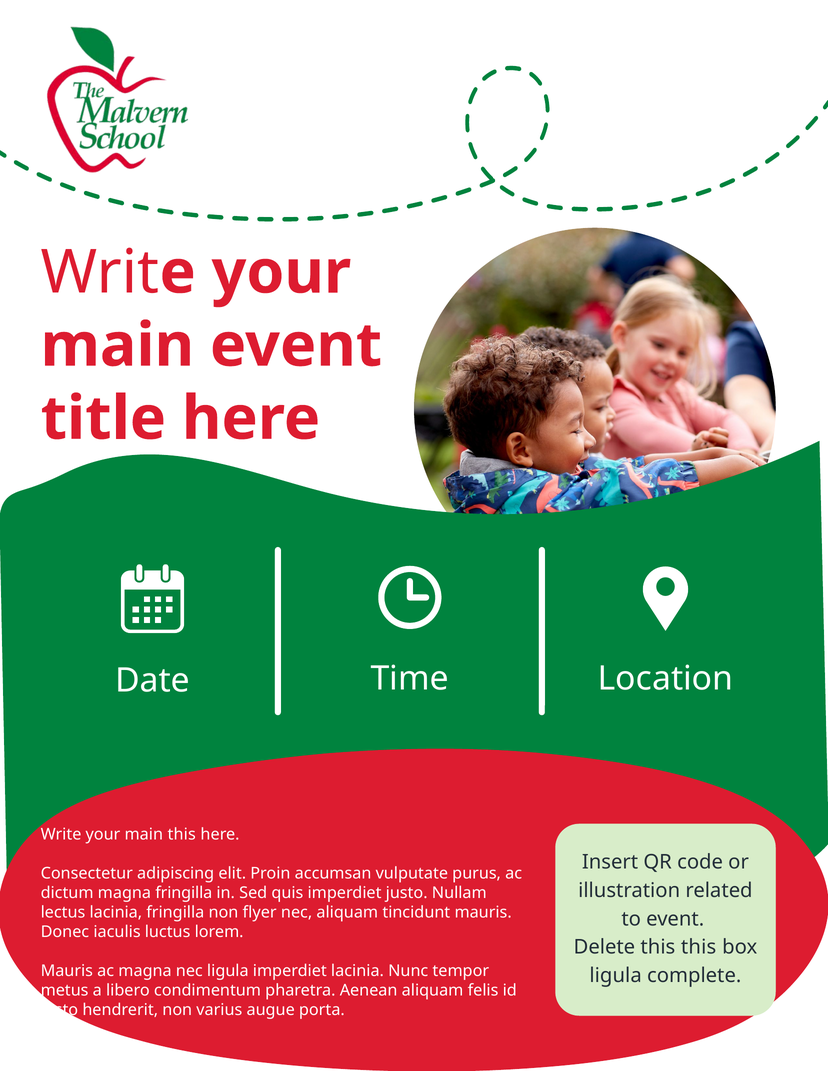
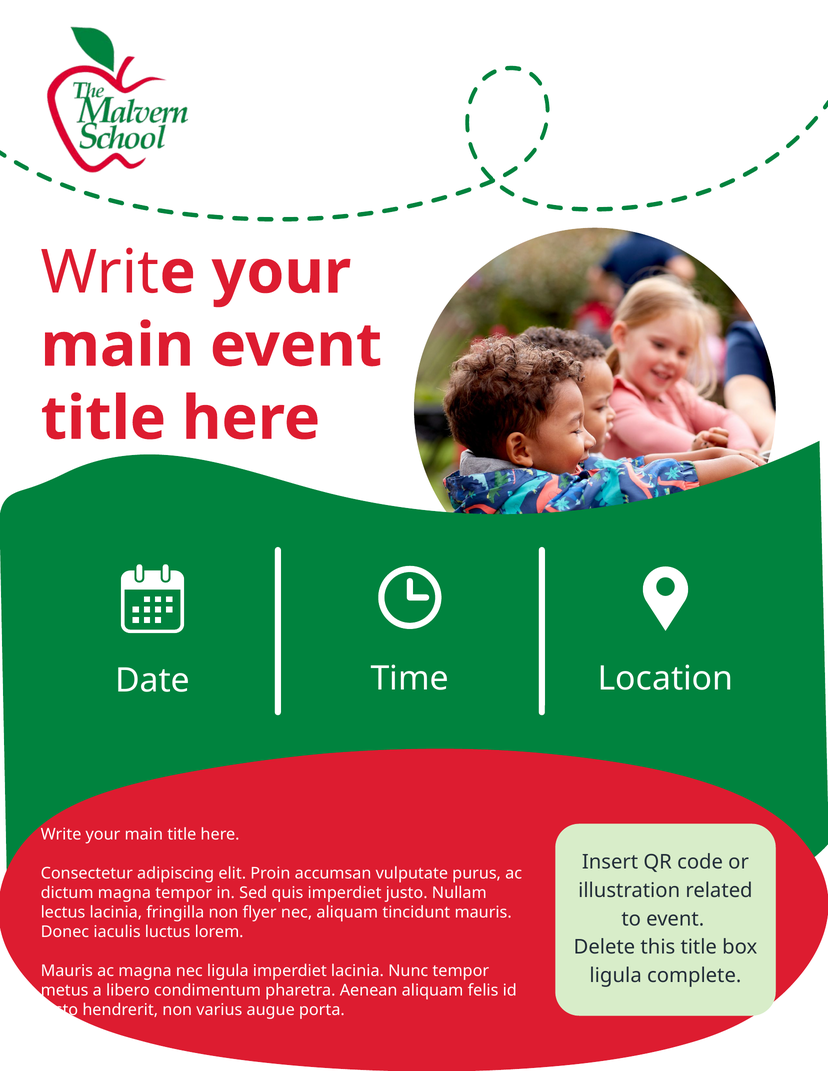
main this: this -> title (182, 835)
magna fringilla: fringilla -> tempor (184, 893)
this this: this -> title (699, 948)
